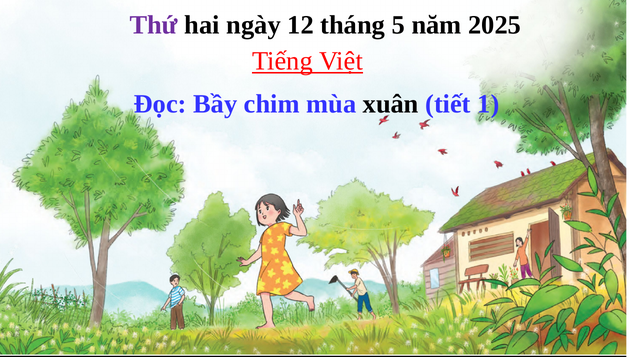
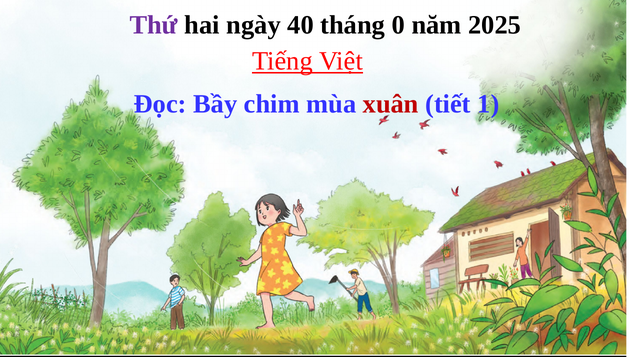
12: 12 -> 40 (301, 25)
5: 5 -> 0 (398, 25)
xuân colour: black -> red (391, 104)
